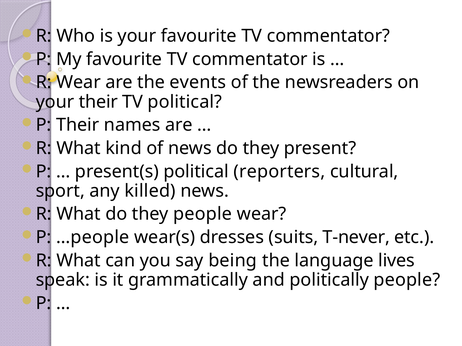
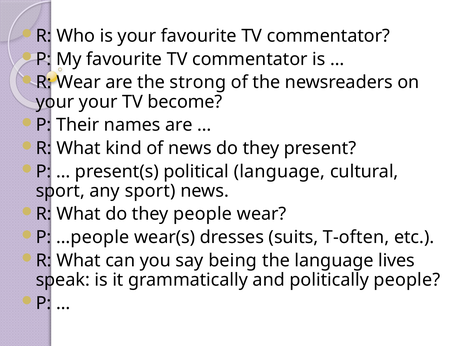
events: events -> strong (198, 83)
your their: their -> your (98, 102)
TV political: political -> become (185, 102)
political reporters: reporters -> language (279, 172)
any killed: killed -> sport (150, 191)
T-never: T-never -> T-often (356, 238)
